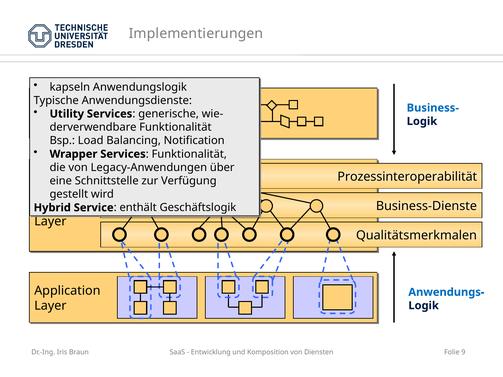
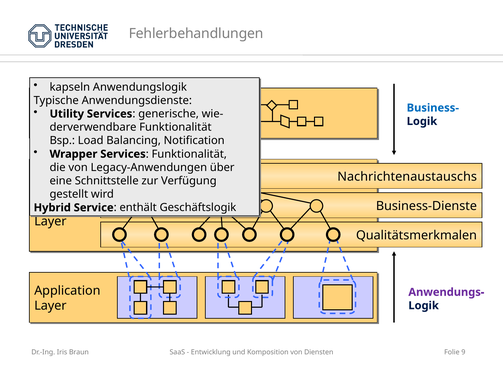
Implementierungen: Implementierungen -> Fehlerbehandlungen (196, 34)
Prozessinteroperabilität: Prozessinteroperabilität -> Nachrichtenaustauschs (407, 177)
Anwendungs- colour: blue -> purple (446, 292)
